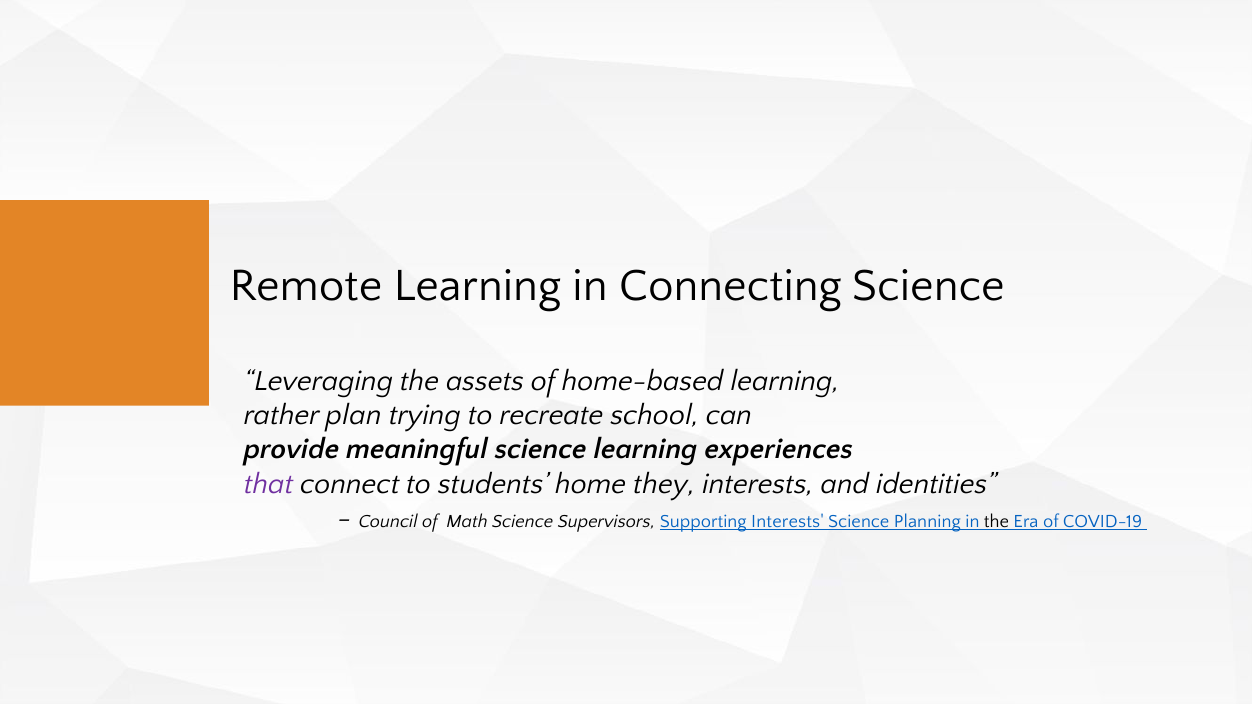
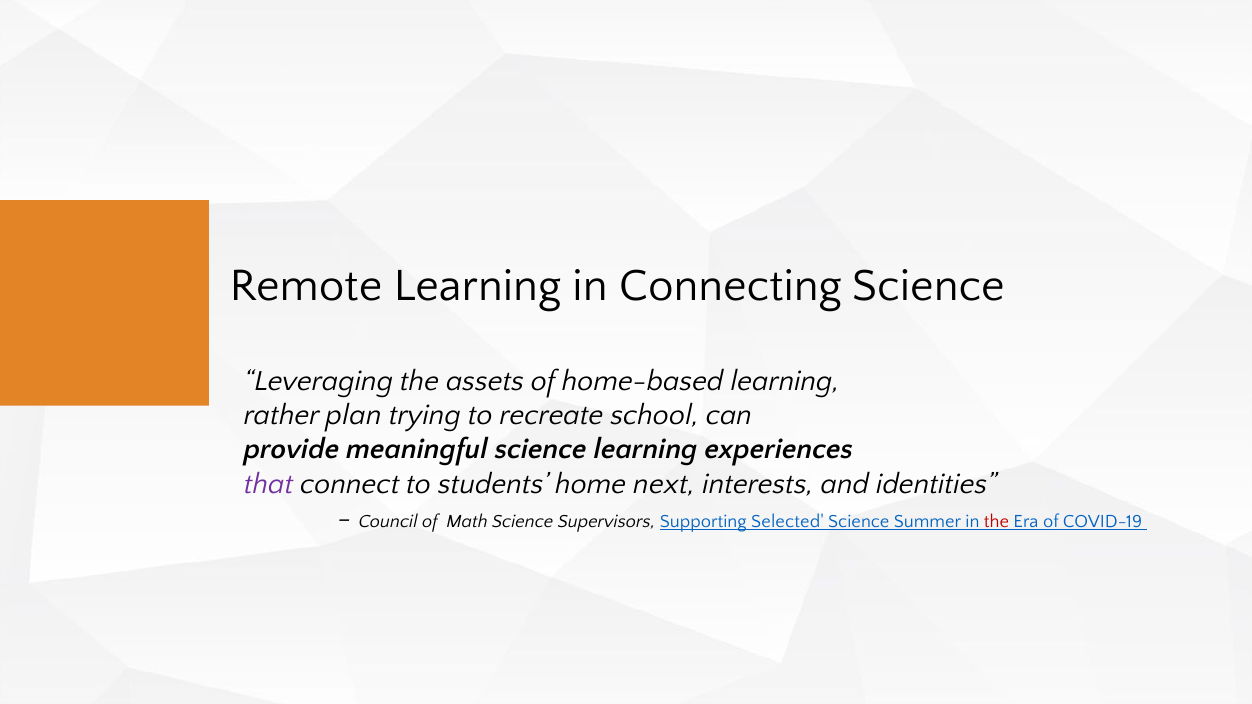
they: they -> next (664, 484)
Supporting Interests: Interests -> Selected (788, 522)
Planning: Planning -> Summer (927, 522)
the colour: black -> red (996, 522)
